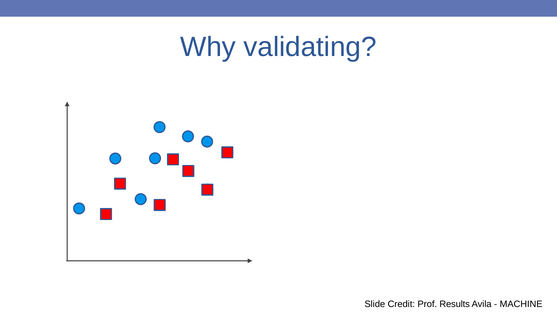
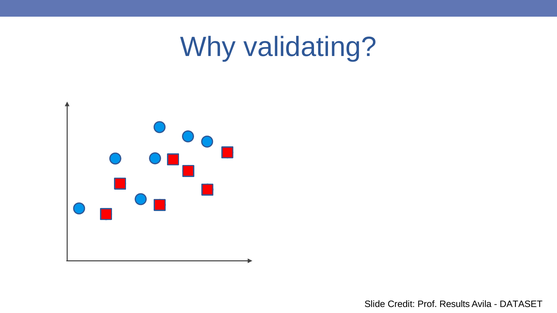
MACHINE: MACHINE -> DATASET (521, 305)
